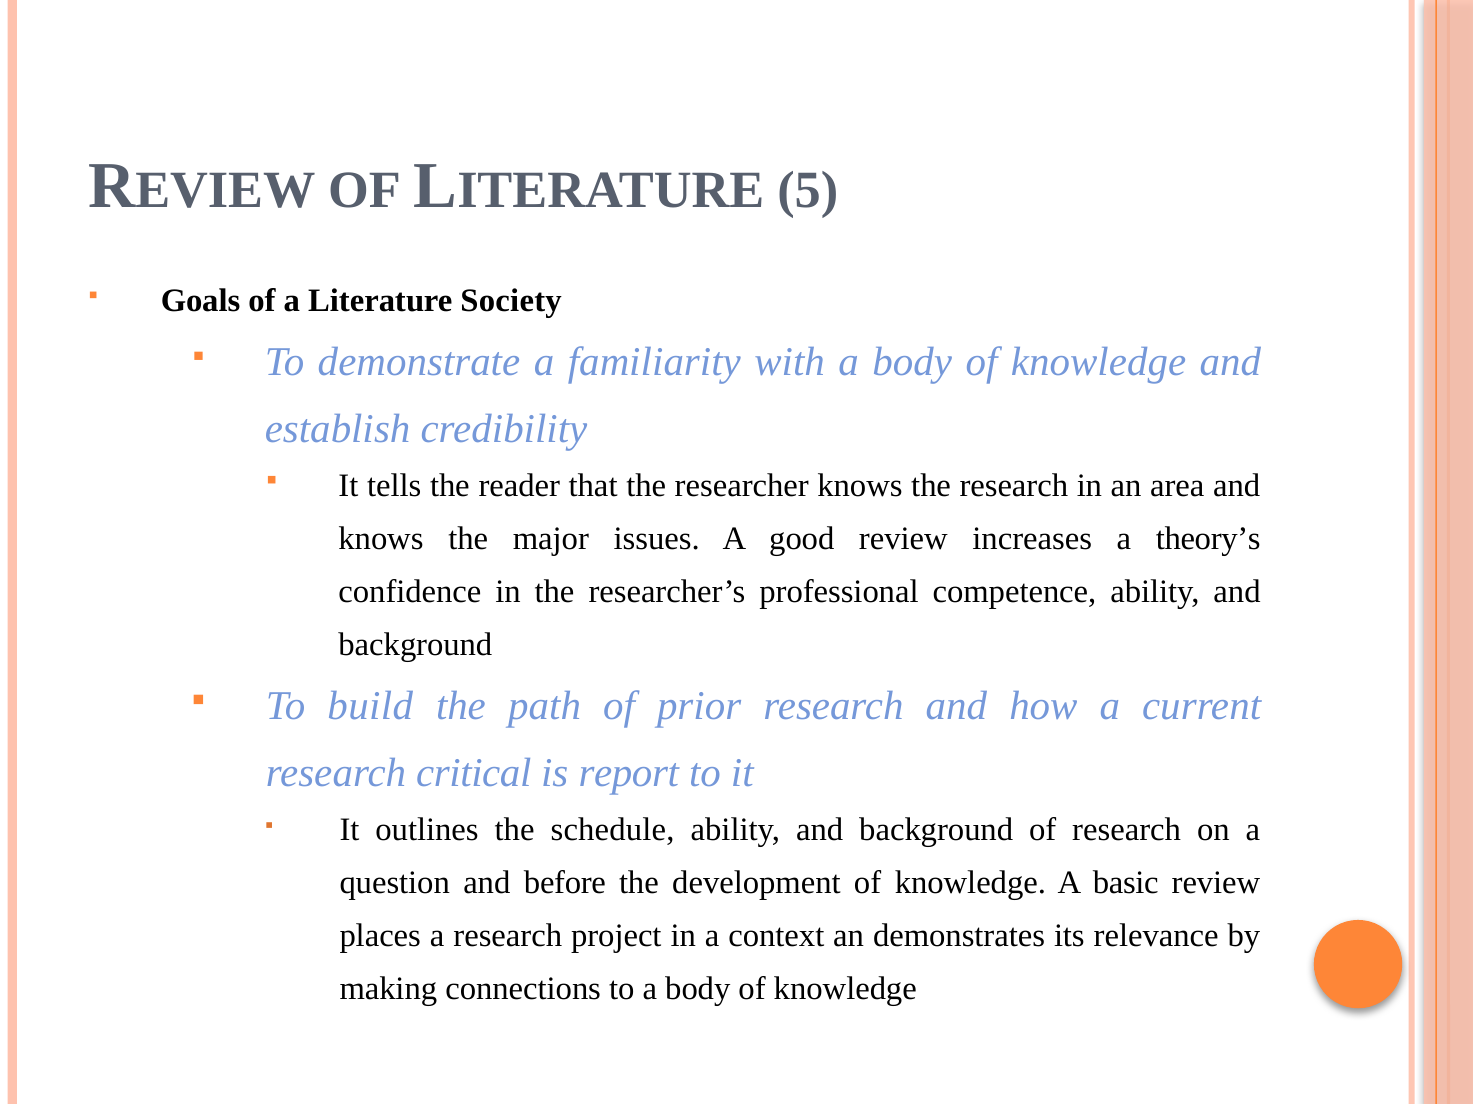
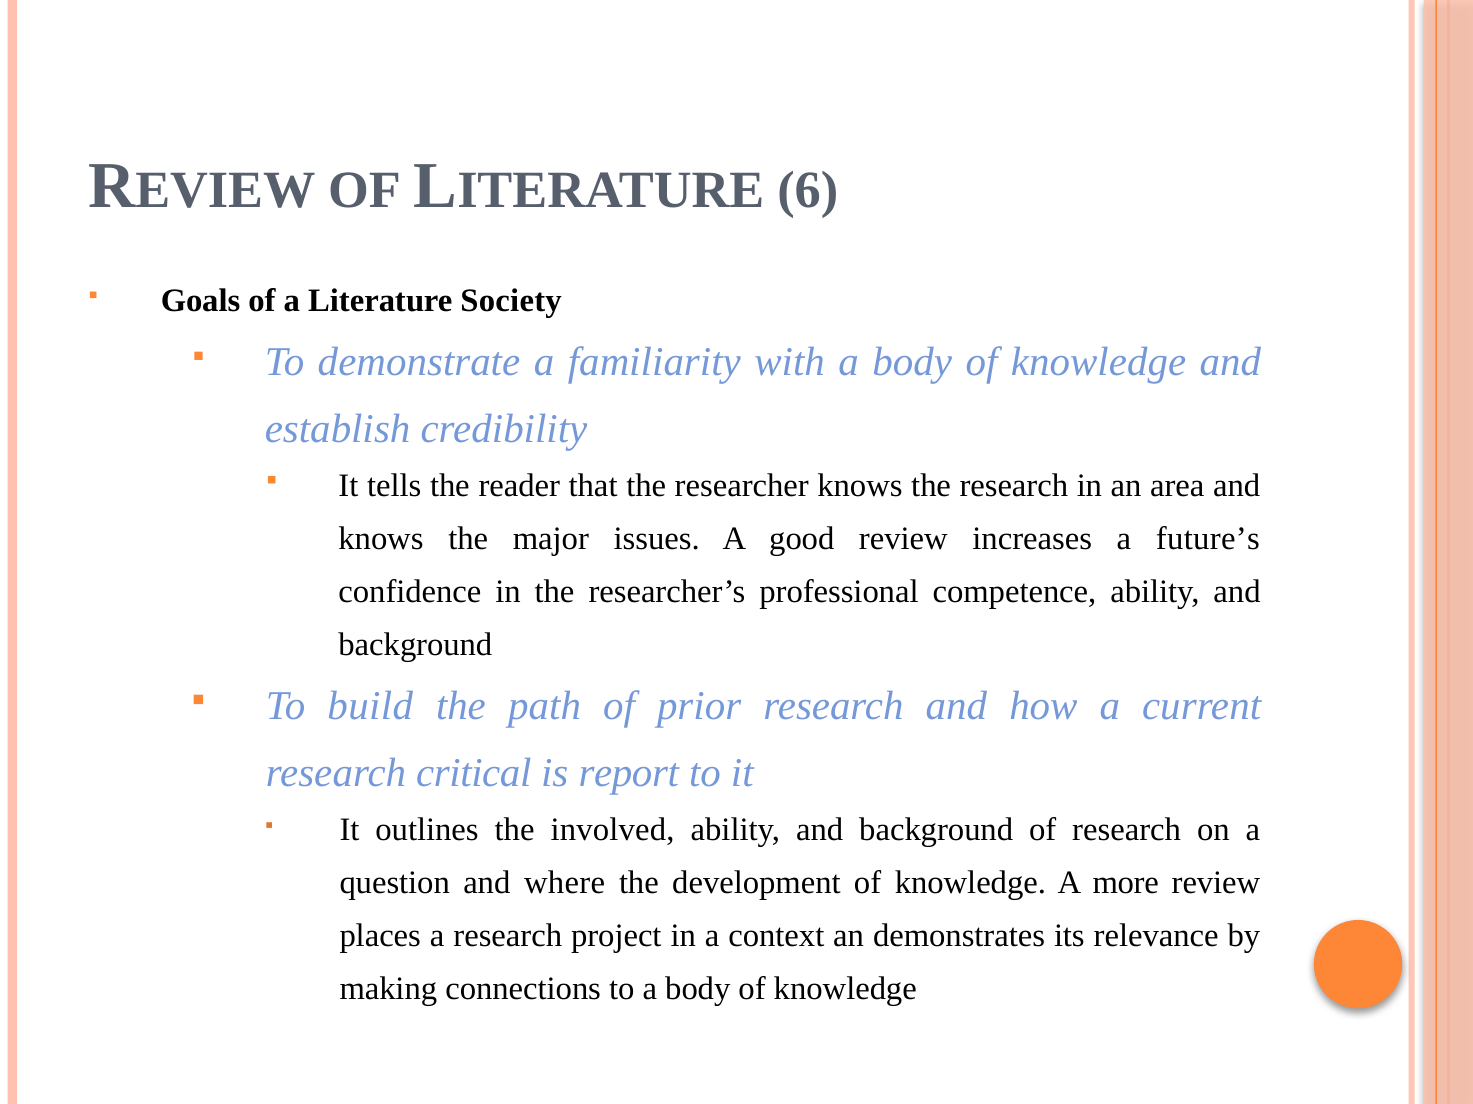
5: 5 -> 6 (808, 191)
theory’s: theory’s -> future’s (1208, 539)
schedule: schedule -> involved (613, 830)
before: before -> where (565, 883)
basic: basic -> more (1126, 883)
